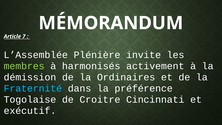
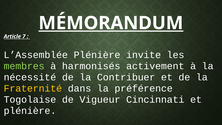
MÉMORANDUM underline: none -> present (111, 23)
démission: démission -> nécessité (30, 77)
Ordinaires: Ordinaires -> Contribuer (126, 77)
Fraternité colour: light blue -> yellow (33, 88)
Croitre: Croitre -> Vigueur (100, 99)
exécutif: exécutif -> plénière (30, 111)
